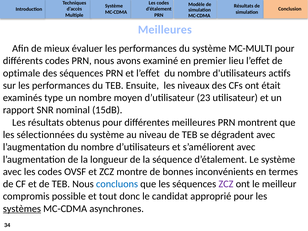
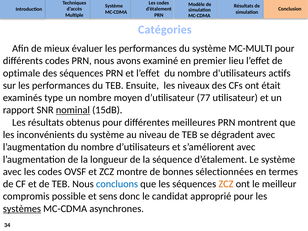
Meilleures: Meilleures -> Catégories (165, 30)
23: 23 -> 77 (204, 98)
nominal underline: none -> present (73, 110)
sélectionnées: sélectionnées -> inconvénients (46, 135)
inconvénients: inconvénients -> sélectionnées (224, 172)
ZCZ colour: purple -> orange (226, 184)
tout: tout -> sens (108, 196)
